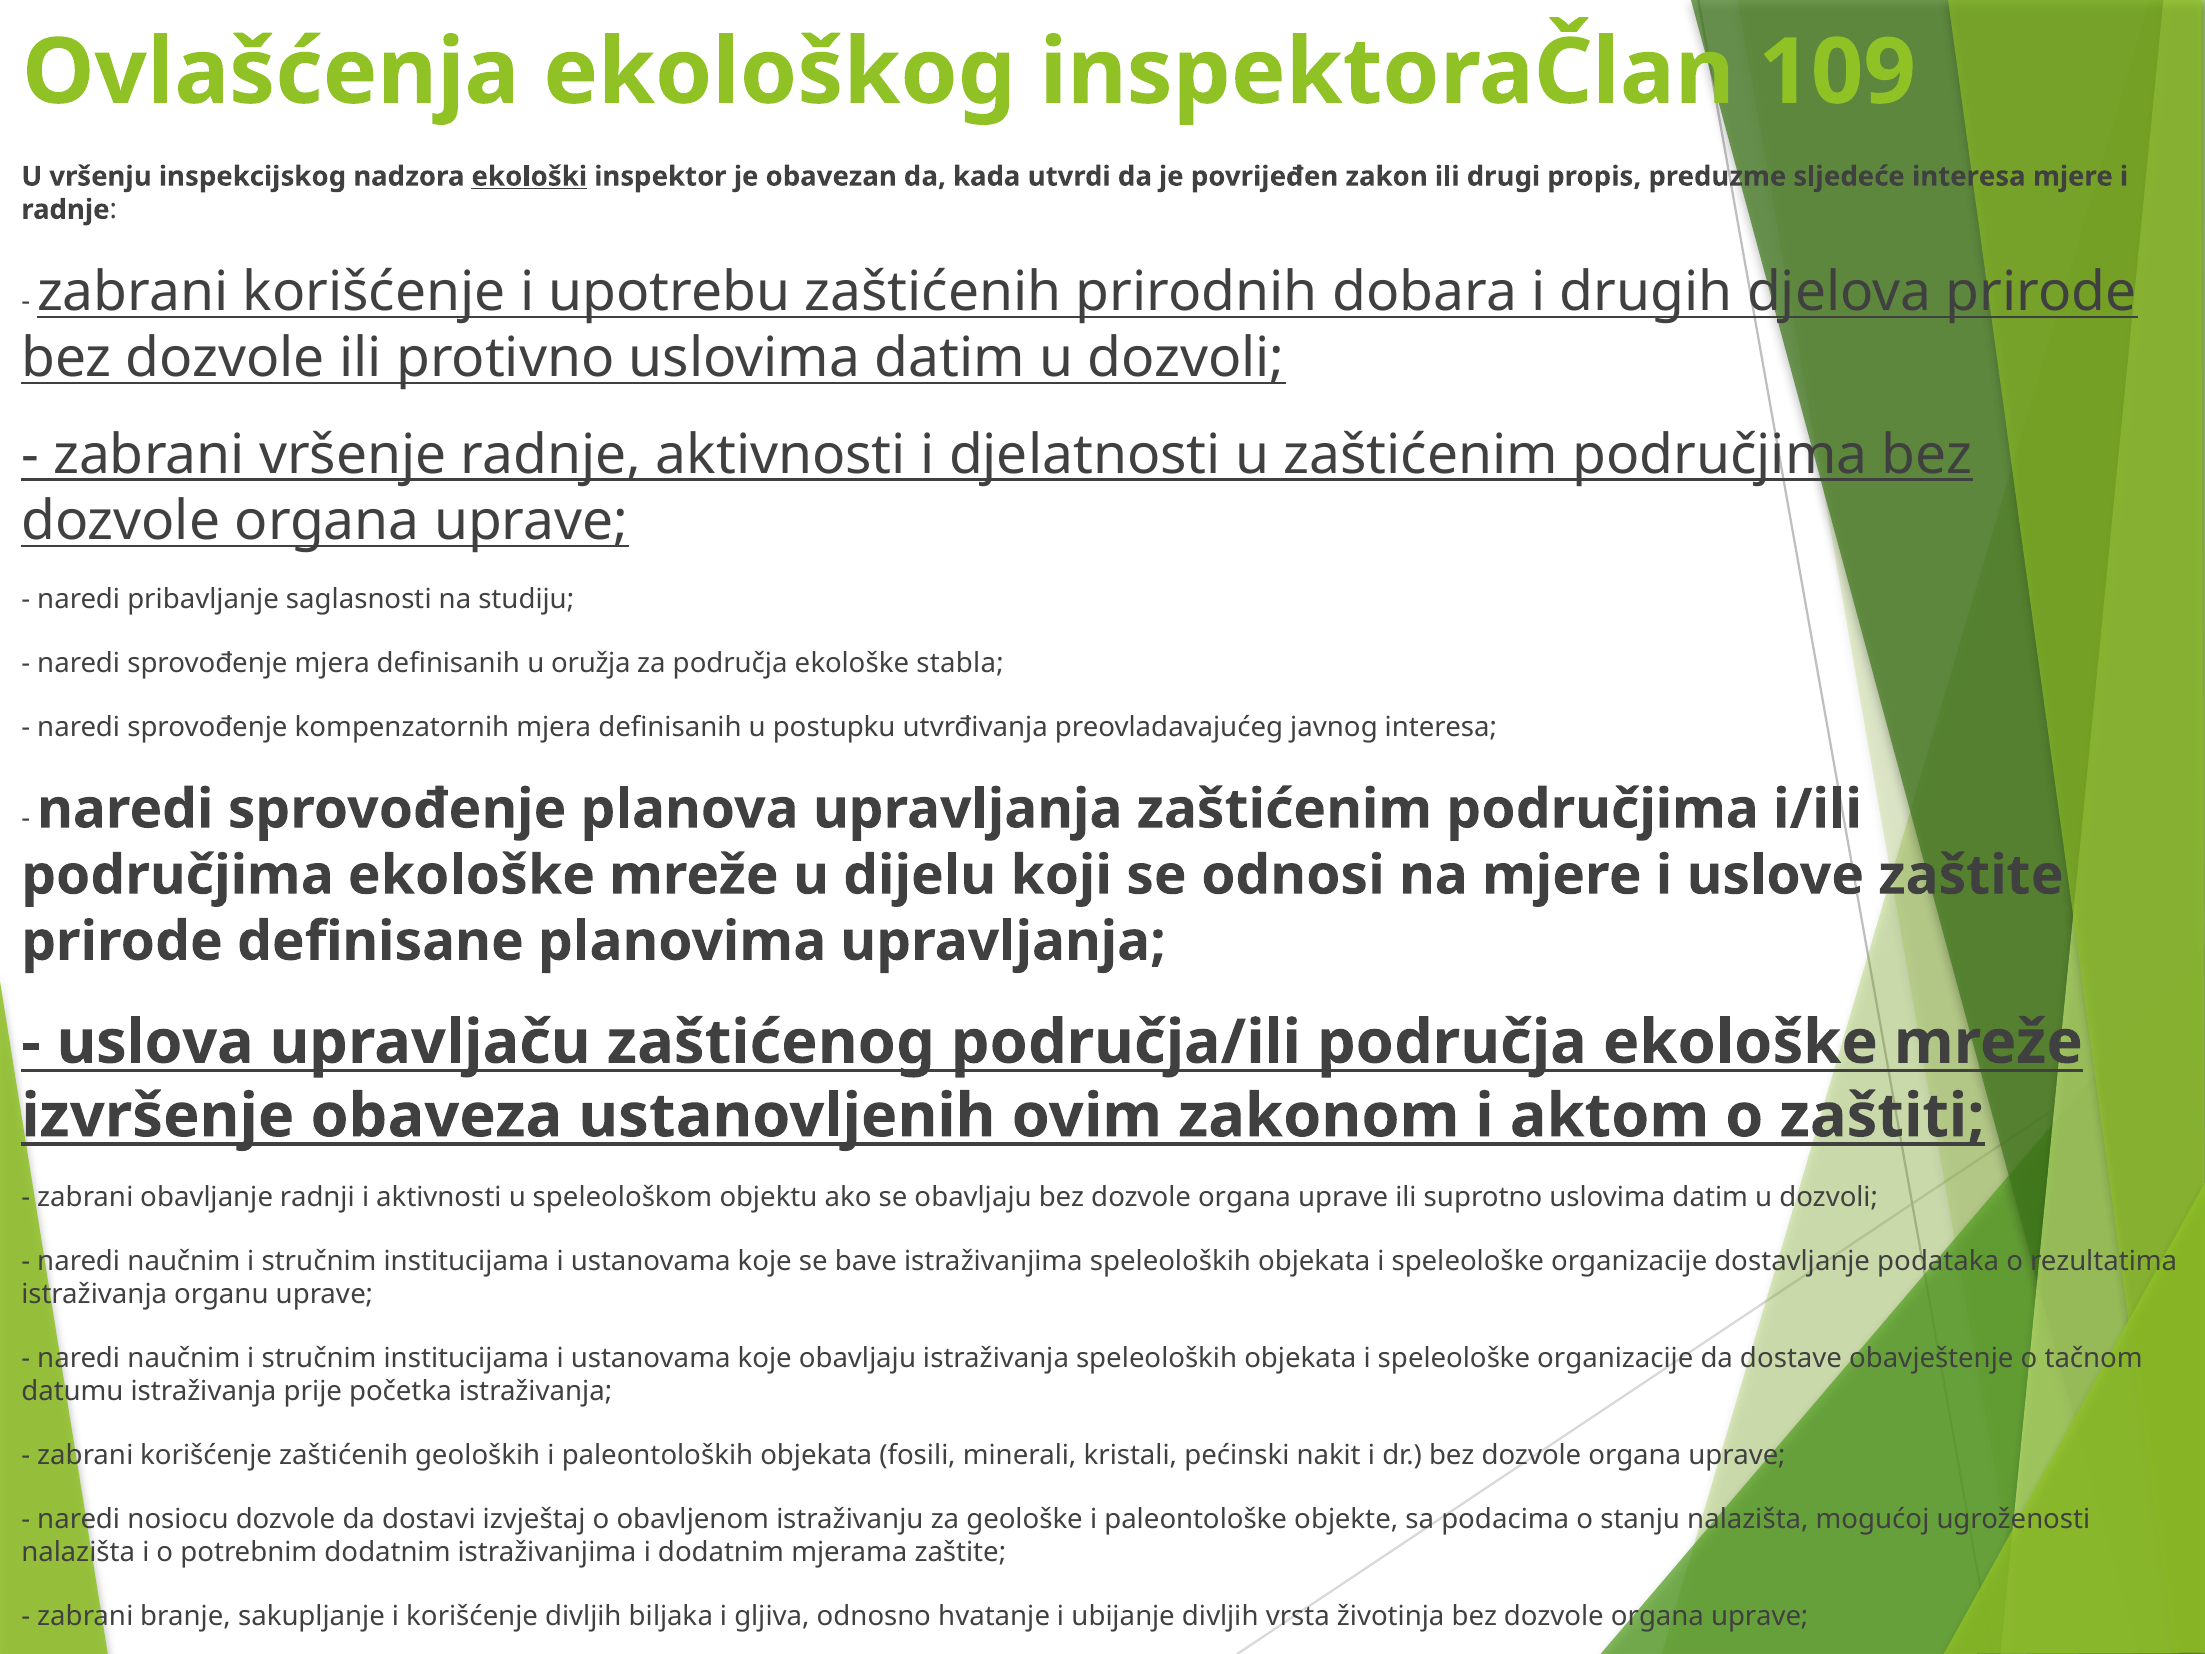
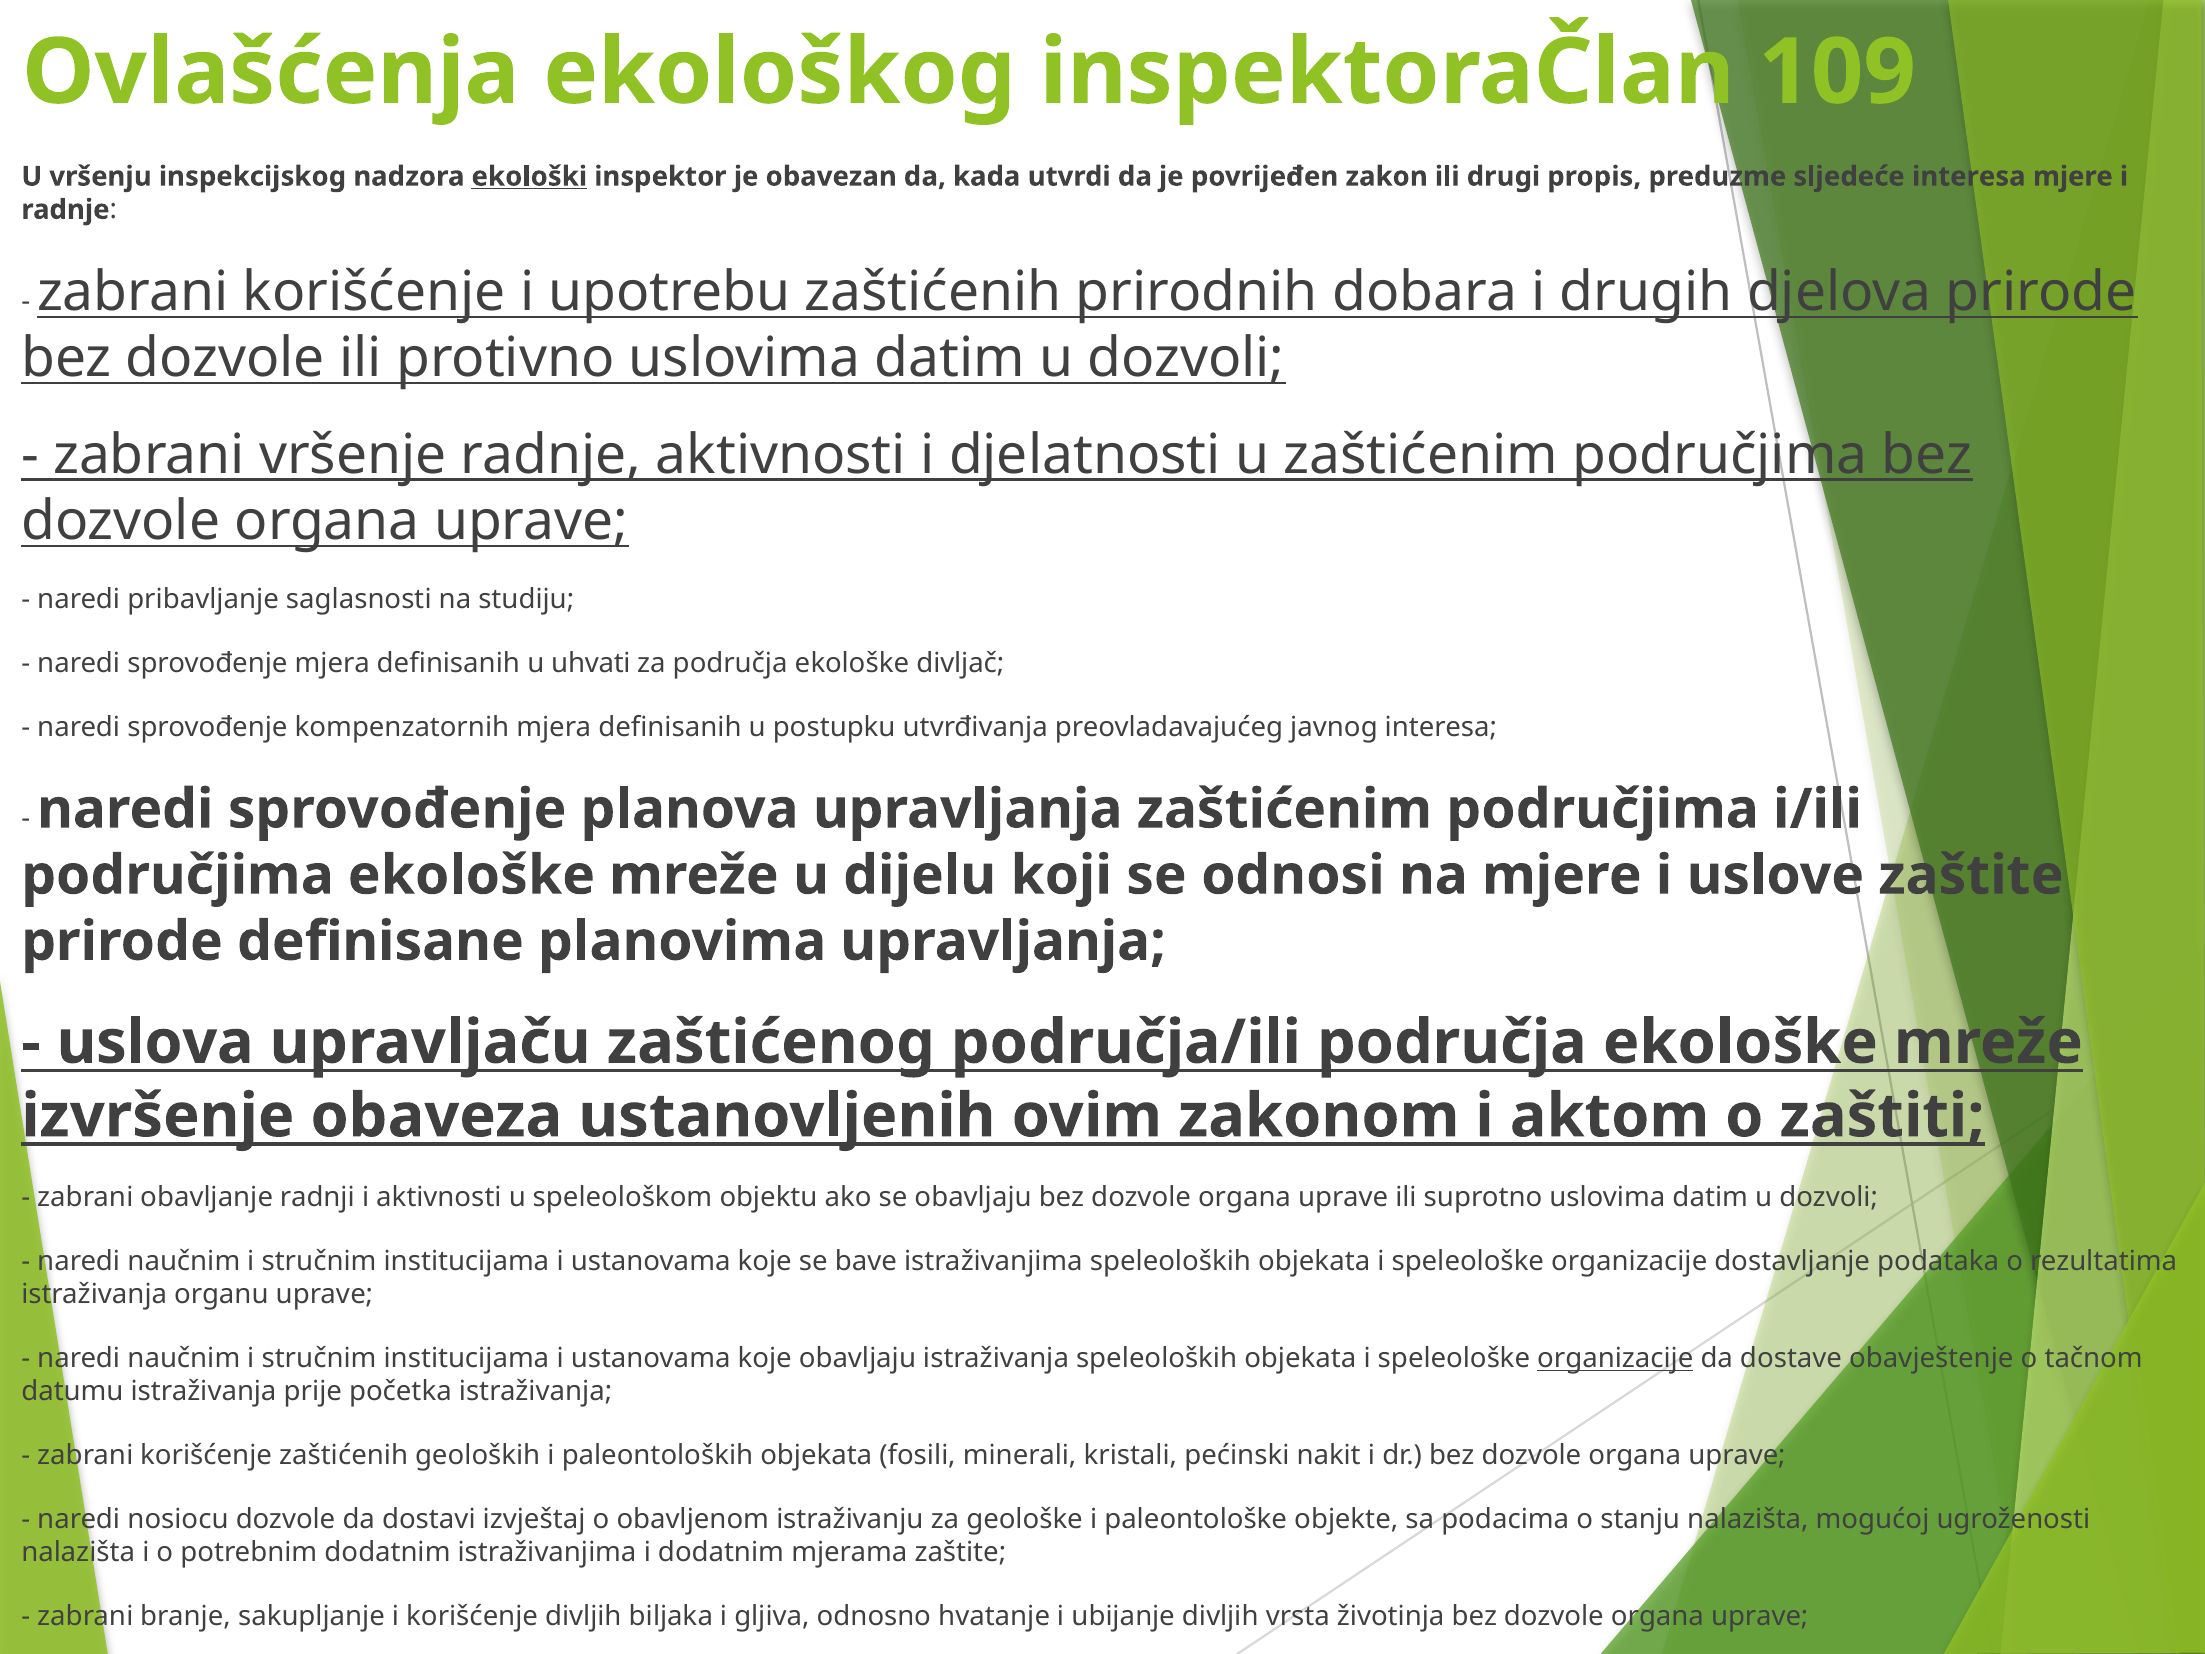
oružja: oružja -> uhvati (591, 663)
stabla: stabla -> divljač (960, 663)
organizacije underline: none -> present (1615, 1358)
